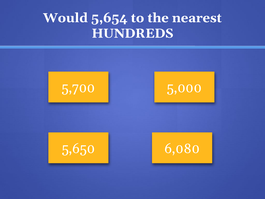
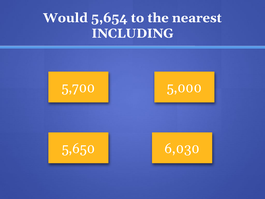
HUNDREDS: HUNDREDS -> INCLUDING (133, 33)
6,080: 6,080 -> 6,030 (182, 149)
